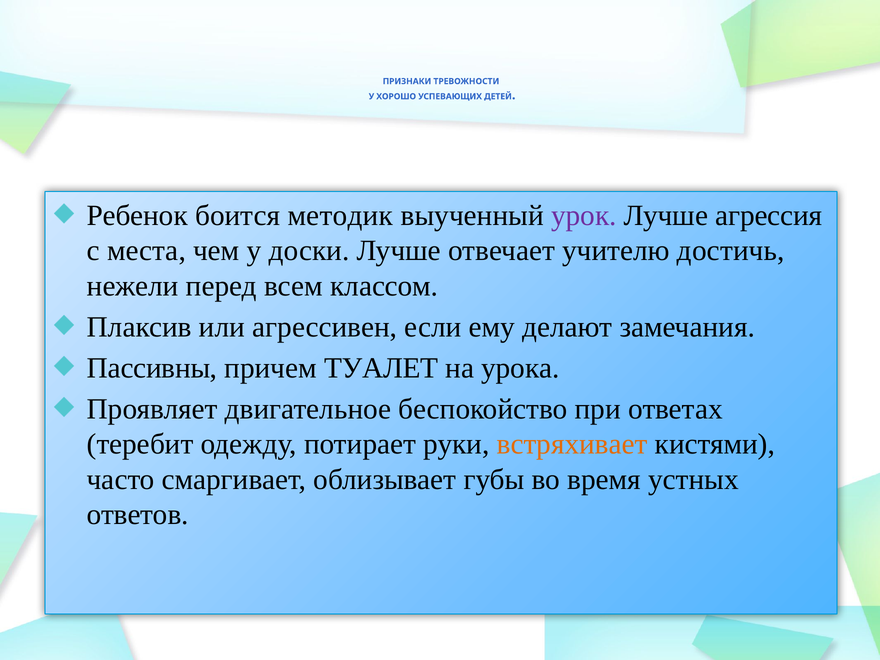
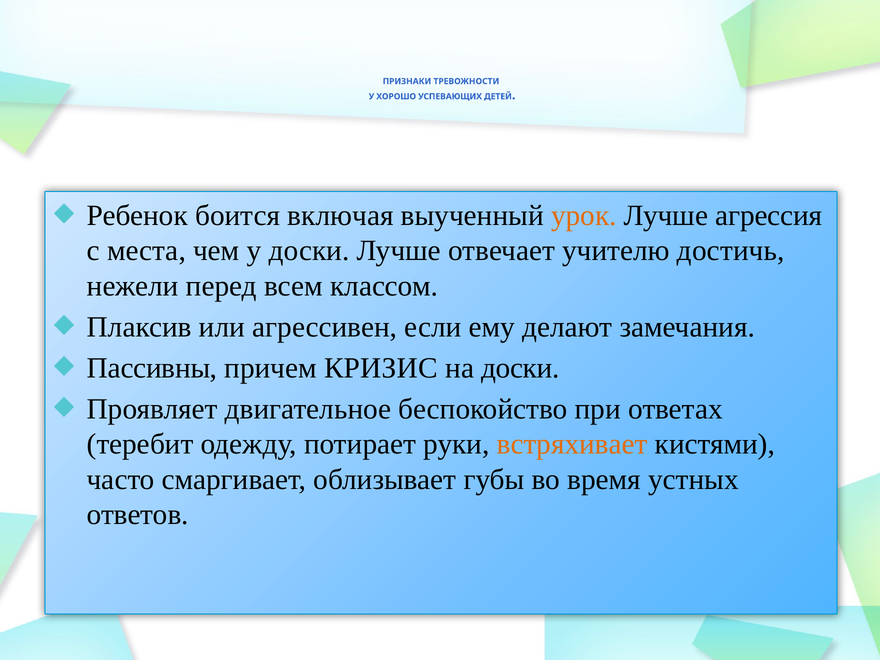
методик: методик -> включая (340, 215)
урок colour: purple -> orange (584, 215)
ТУАЛЕТ: ТУАЛЕТ -> КРИЗИС (381, 368)
на урока: урока -> доски (520, 368)
